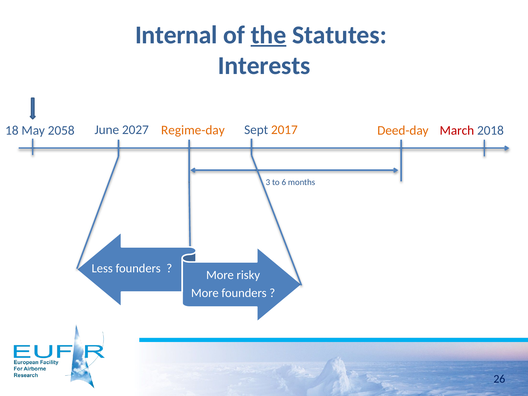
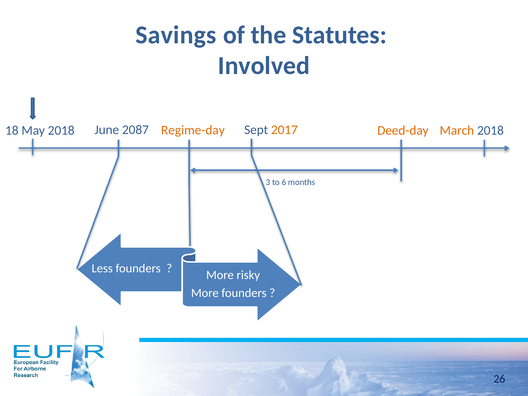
Internal: Internal -> Savings (176, 35)
the underline: present -> none (269, 35)
Interests: Interests -> Involved (264, 66)
2027: 2027 -> 2087 (135, 130)
May 2058: 2058 -> 2018 (61, 130)
March colour: red -> orange (457, 130)
